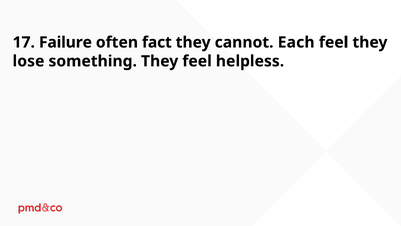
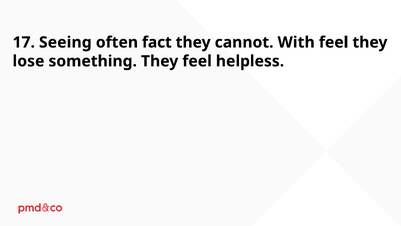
Failure: Failure -> Seeing (65, 42)
Each: Each -> With (296, 42)
